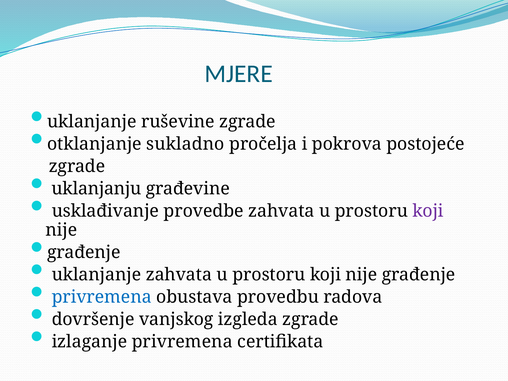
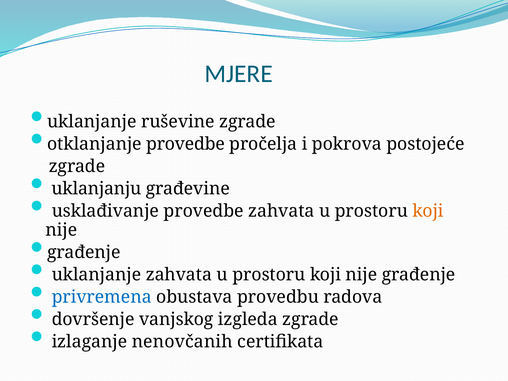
otklanjanje sukladno: sukladno -> provedbe (186, 144)
koji colour: purple -> orange (428, 211)
izlaganje privremena: privremena -> nenovčanih (182, 342)
